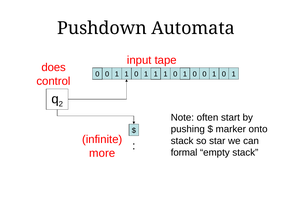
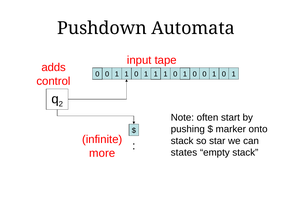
does: does -> adds (54, 67)
formal: formal -> states (184, 152)
